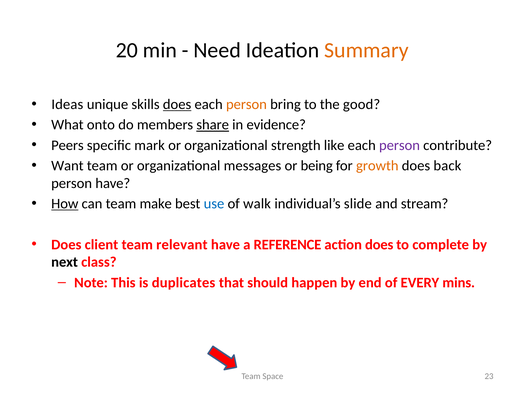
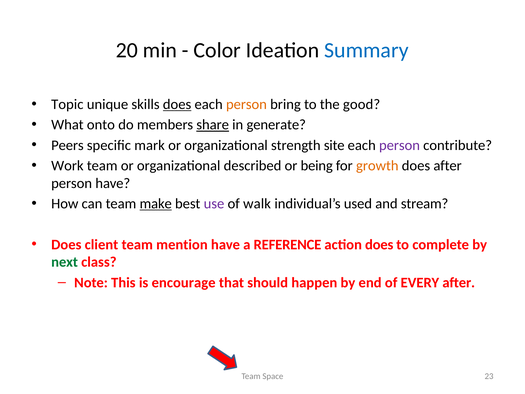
Need: Need -> Color (217, 50)
Summary colour: orange -> blue (366, 50)
Ideas: Ideas -> Topic (67, 104)
evidence: evidence -> generate (276, 125)
like: like -> site (334, 145)
Want: Want -> Work (67, 166)
messages: messages -> described (253, 166)
does back: back -> after (448, 166)
How underline: present -> none (65, 204)
make underline: none -> present (156, 204)
use colour: blue -> purple (214, 204)
slide: slide -> used (358, 204)
relevant: relevant -> mention (182, 244)
next colour: black -> green (65, 262)
duplicates: duplicates -> encourage (184, 282)
EVERY mins: mins -> after (459, 282)
